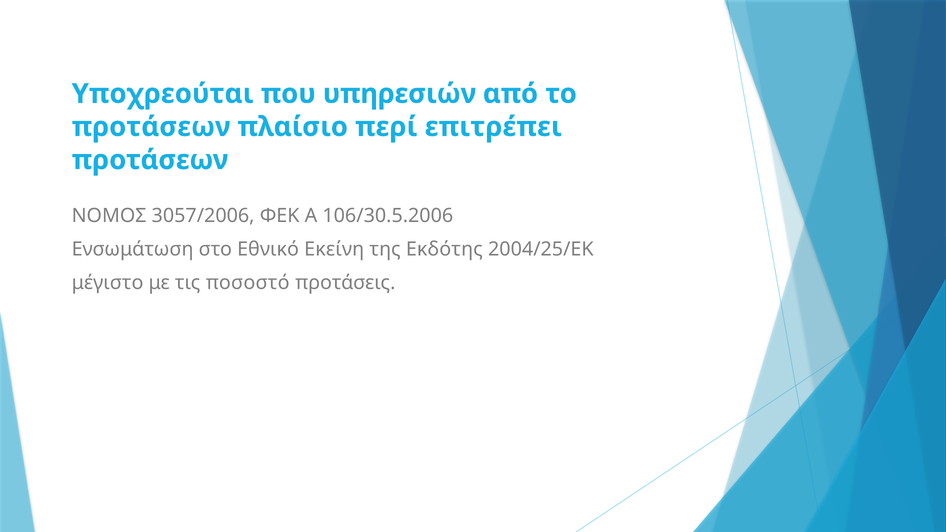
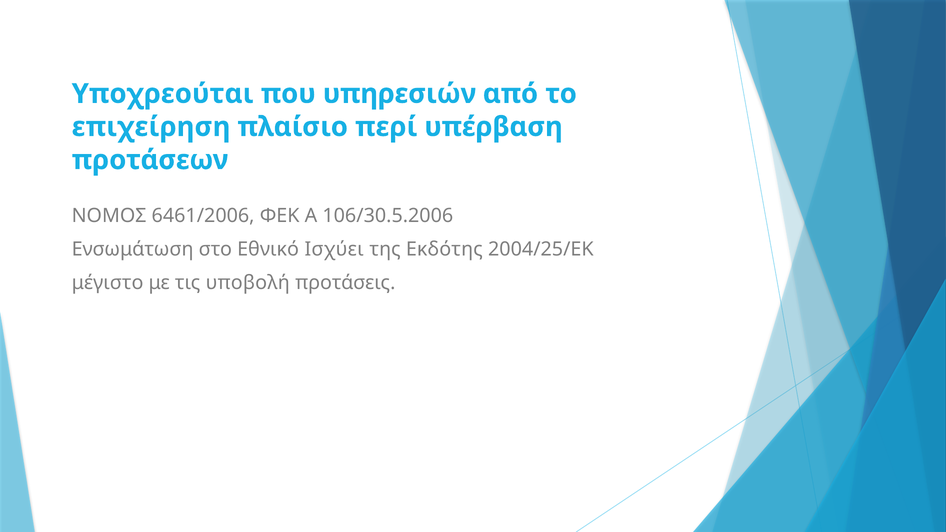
προτάσεων: προτάσεων -> επιχείρηση (151, 127)
επιτρέπει: επιτρέπει -> υπέρβαση (494, 127)
3057/2006: 3057/2006 -> 6461/2006 (203, 216)
Εκείνη: Εκείνη -> Ισχύει (334, 249)
ποσοστό: ποσοστό -> υποβολή (248, 283)
